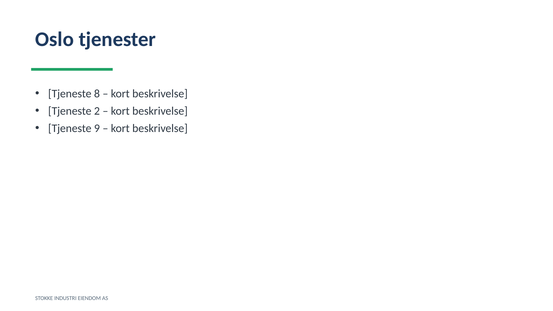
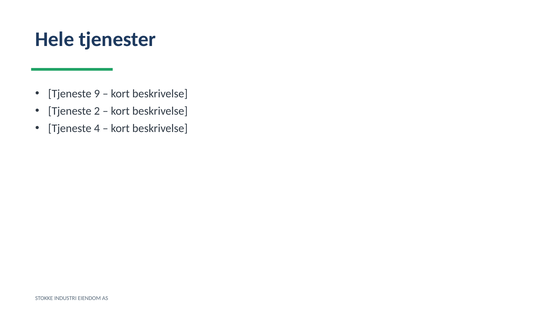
Oslo: Oslo -> Hele (55, 39)
8: 8 -> 9 (97, 94)
9: 9 -> 4 (97, 128)
